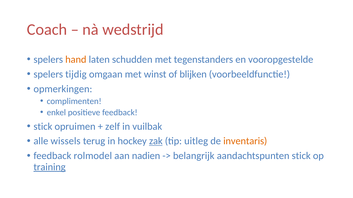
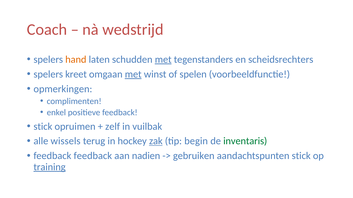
met underline: none -> present (163, 60)
vooropgestelde: vooropgestelde -> scheidsrechters (281, 60)
tijdig: tijdig -> kreet (76, 74)
met underline: none -> present (133, 74)
blijken: blijken -> spelen (193, 74)
uitleg: uitleg -> begin (196, 142)
inventaris colour: orange -> green (245, 142)
feedback rolmodel: rolmodel -> feedback (93, 156)
belangrijk: belangrijk -> gebruiken (194, 156)
